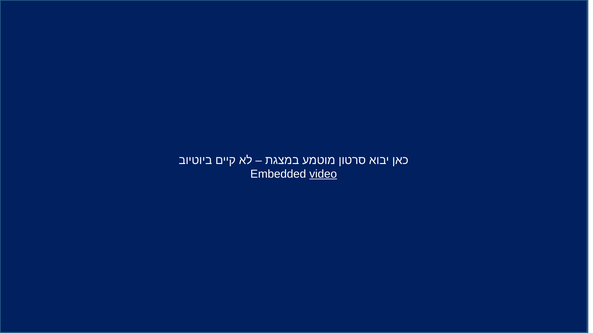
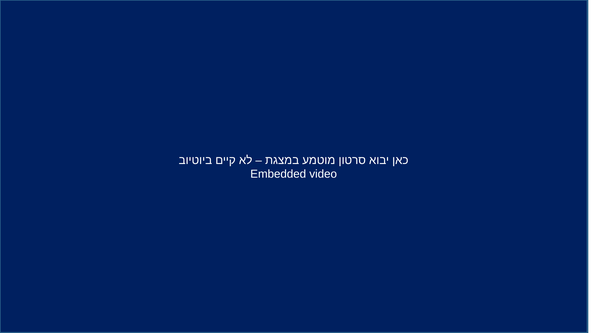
video underline: present -> none (323, 174)
